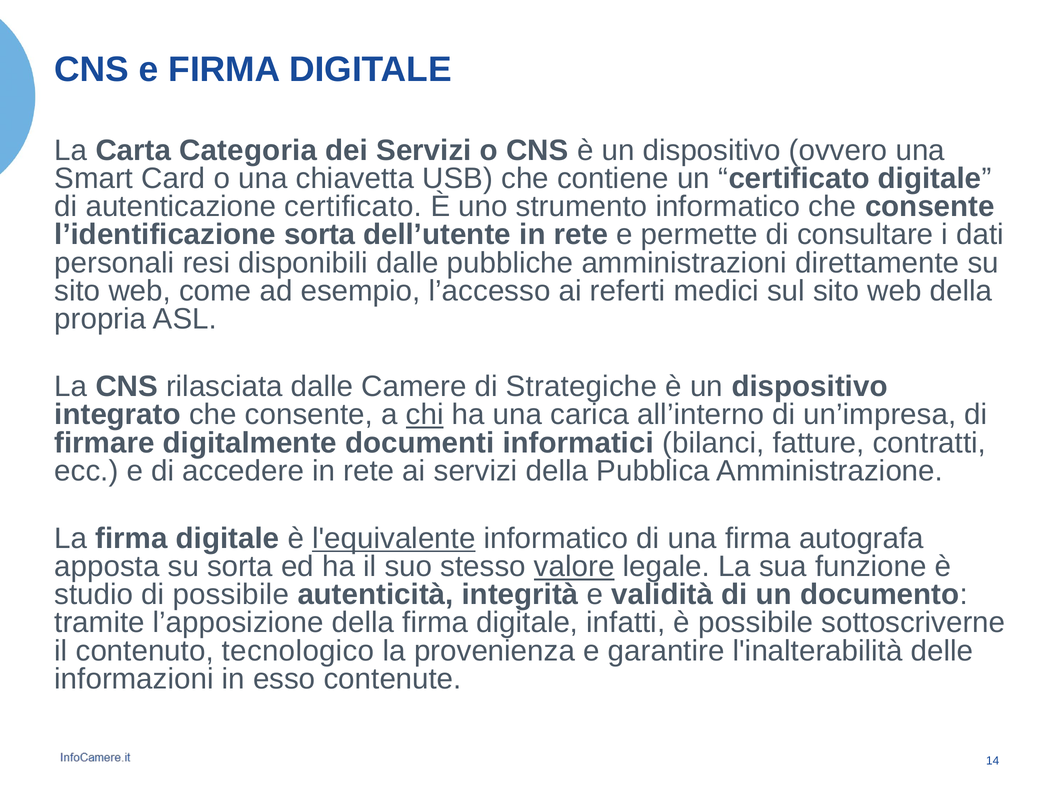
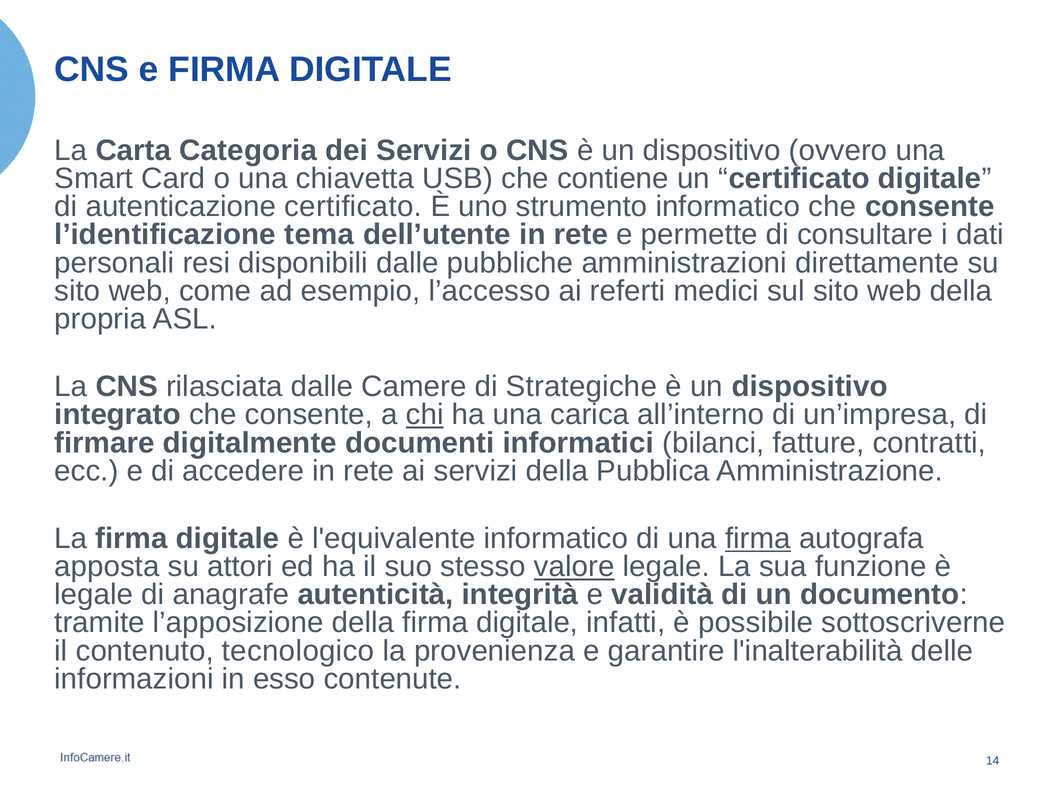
l’identificazione sorta: sorta -> tema (319, 235)
l'equivalente underline: present -> none (394, 539)
firma underline: none -> present (758, 539)
su sorta: sorta -> attori (240, 567)
studio: studio -> legale (94, 595)
di possibile: possibile -> anagrafe (231, 595)
